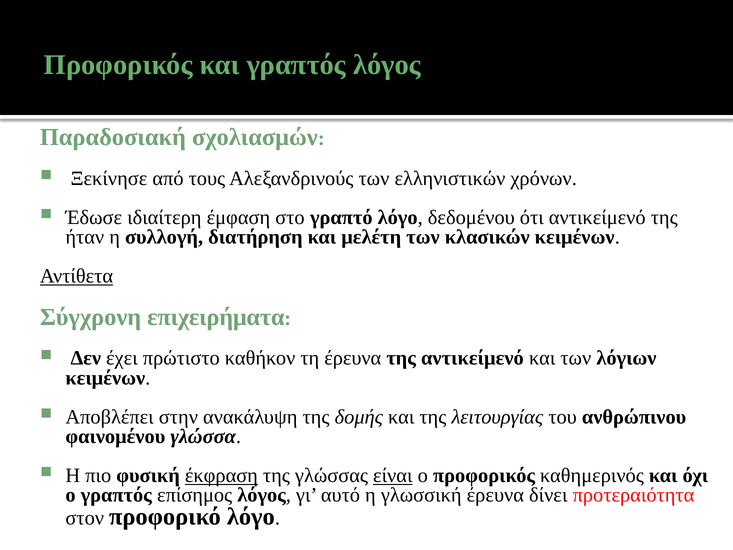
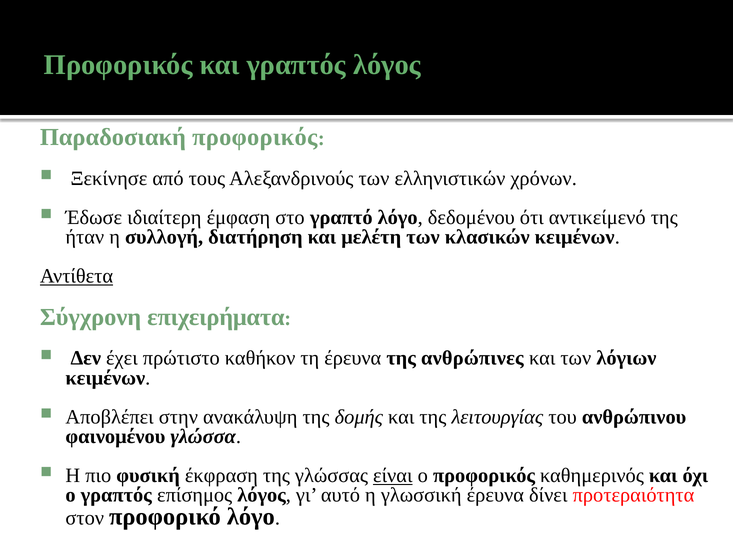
Παραδοσιακή σχολιασμών: σχολιασμών -> προφορικός (255, 137)
της αντικείμενό: αντικείμενό -> ανθρώπινες (472, 358)
έκφραση underline: present -> none (221, 475)
